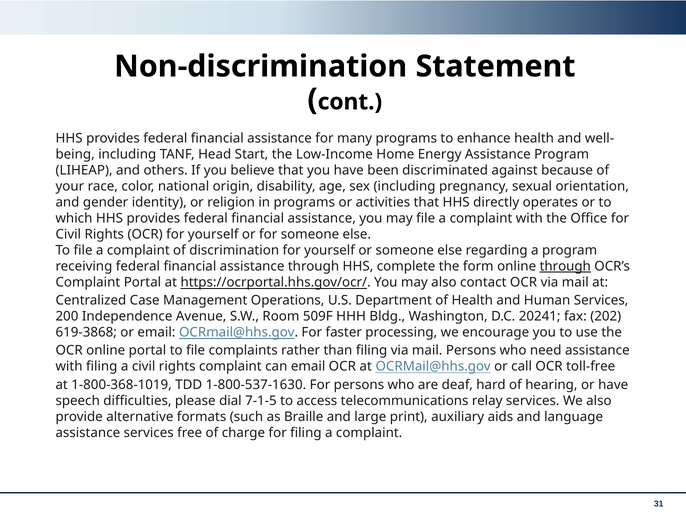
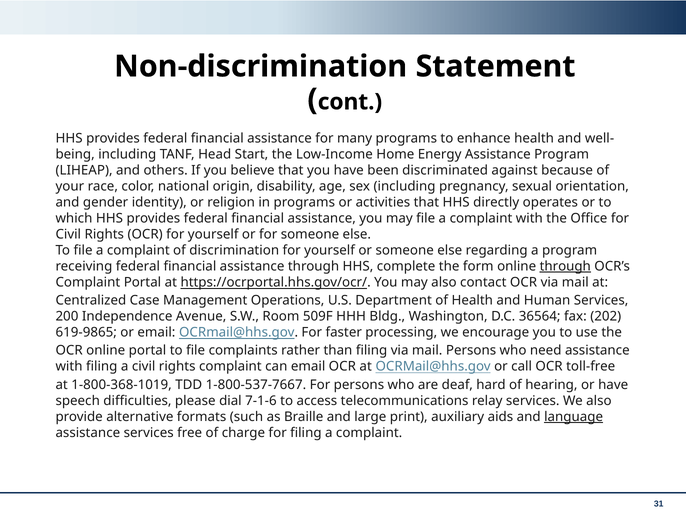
20241: 20241 -> 36564 (540, 317)
619-3868: 619-3868 -> 619-9865 (86, 333)
1-800-537-1630: 1-800-537-1630 -> 1-800-537-7667 (256, 385)
7-1-5: 7-1-5 -> 7-1-6 (261, 401)
language underline: none -> present (574, 417)
